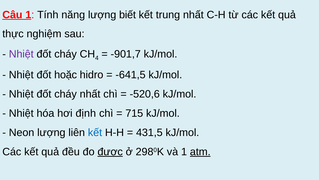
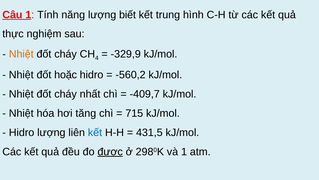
trung nhất: nhất -> hình (193, 15)
Nhiệt colour: purple -> orange (21, 54)
-901,7: -901,7 -> -329,9 (126, 54)
-641,5: -641,5 -> -560,2 (131, 75)
-520,6: -520,6 -> -409,7 (145, 94)
định: định -> tăng (86, 113)
Neon: Neon -> Hidro (22, 132)
atm underline: present -> none (200, 151)
